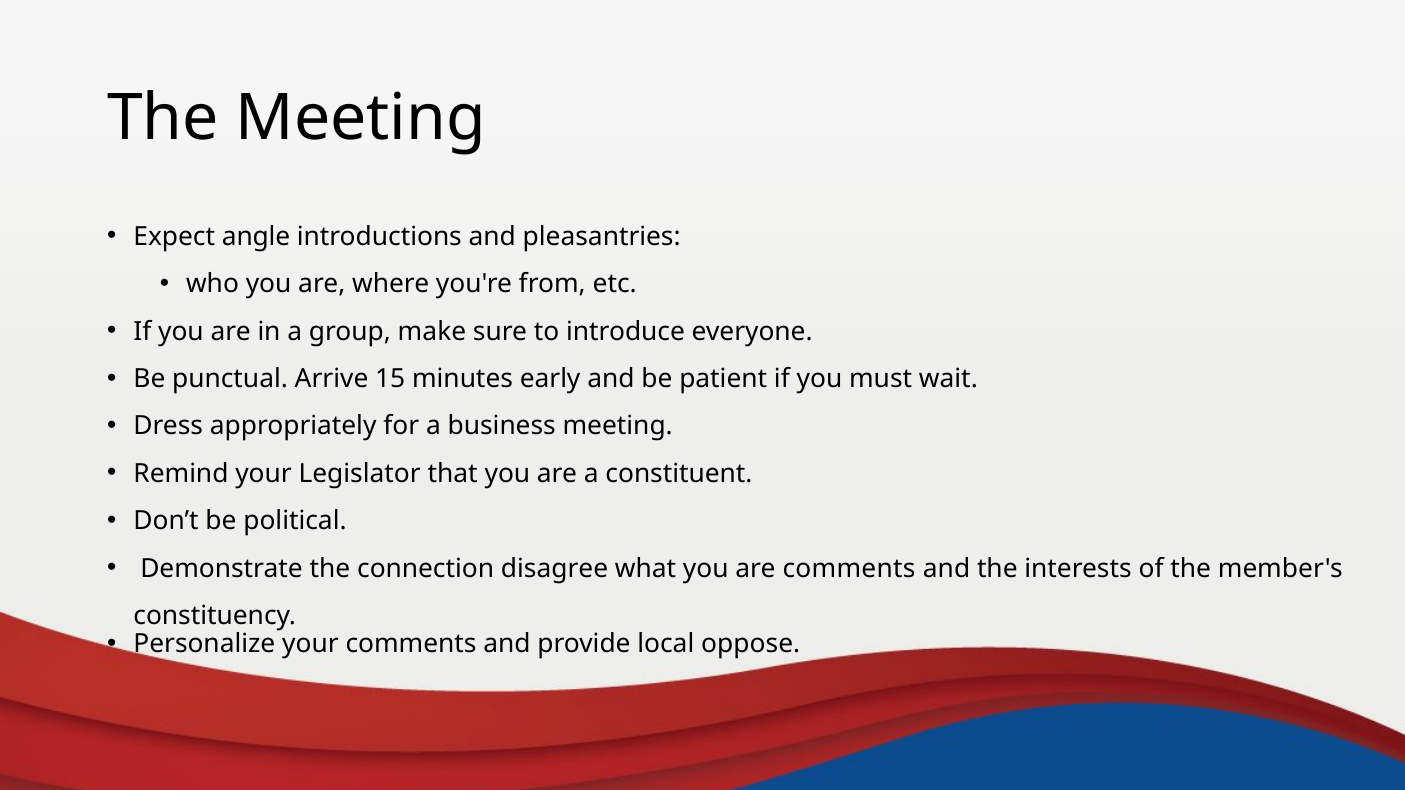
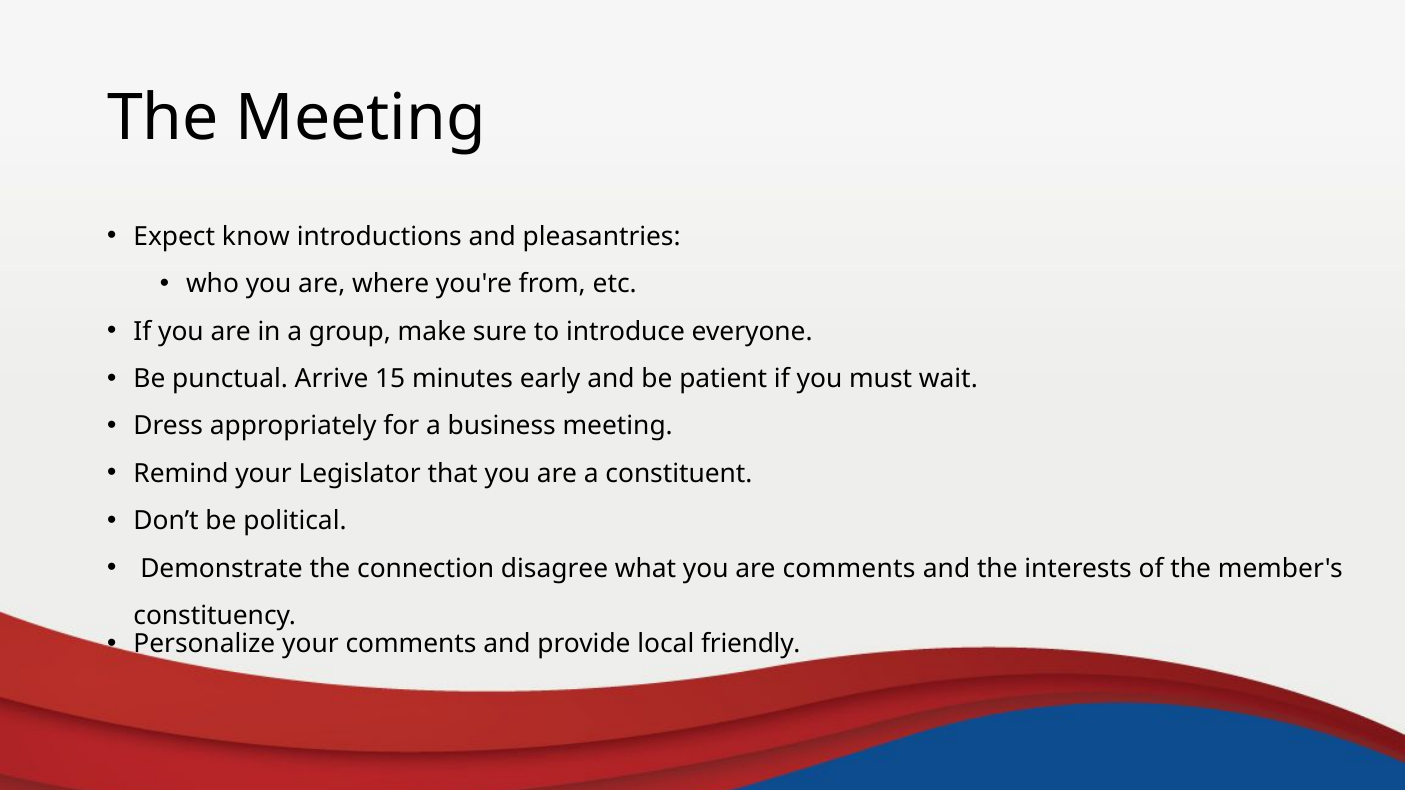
angle: angle -> know (256, 237)
oppose: oppose -> friendly (751, 644)
